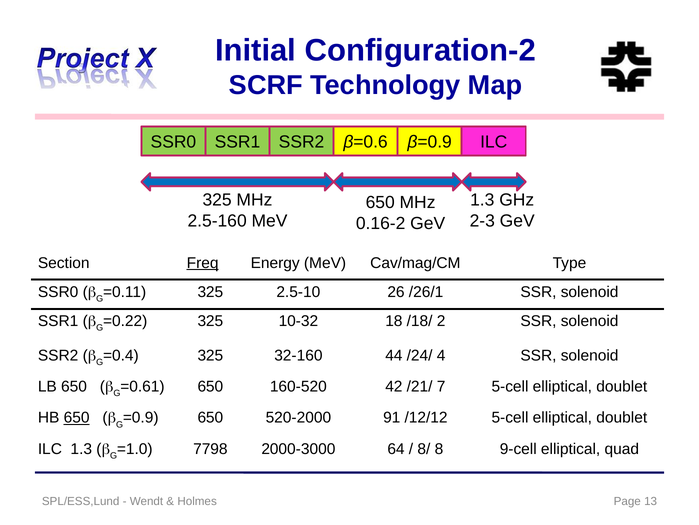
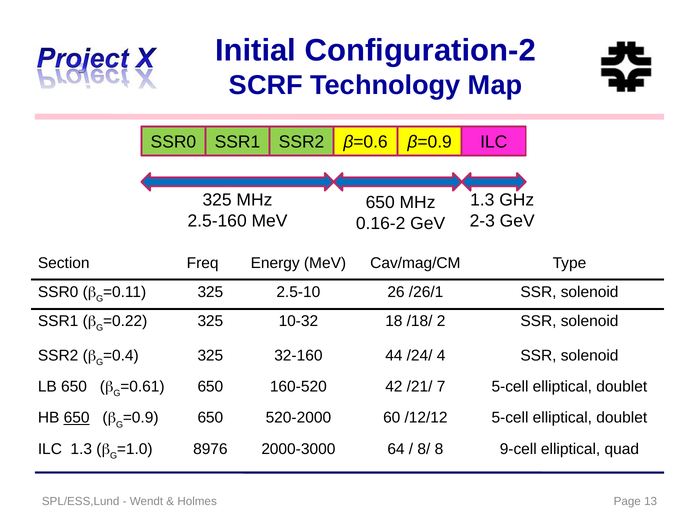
Freq underline: present -> none (203, 263)
91: 91 -> 60 (392, 417)
7798: 7798 -> 8976 (210, 448)
